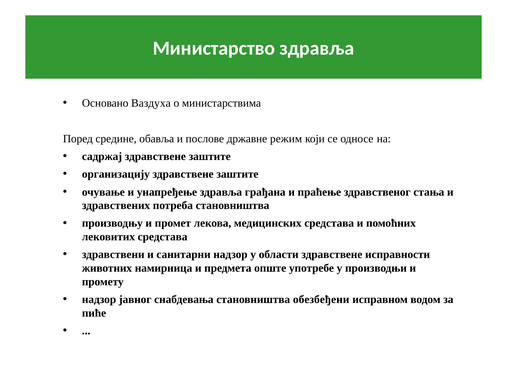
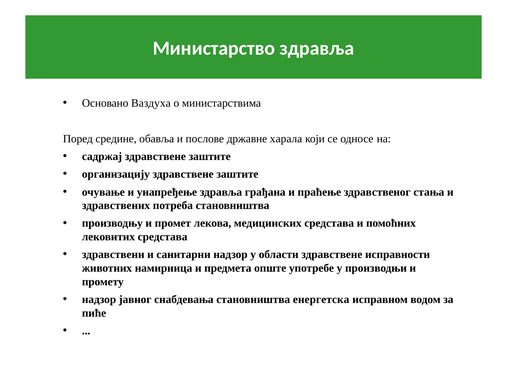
режим: режим -> харала (286, 138)
обезбеђени: обезбеђени -> енергетска (321, 299)
